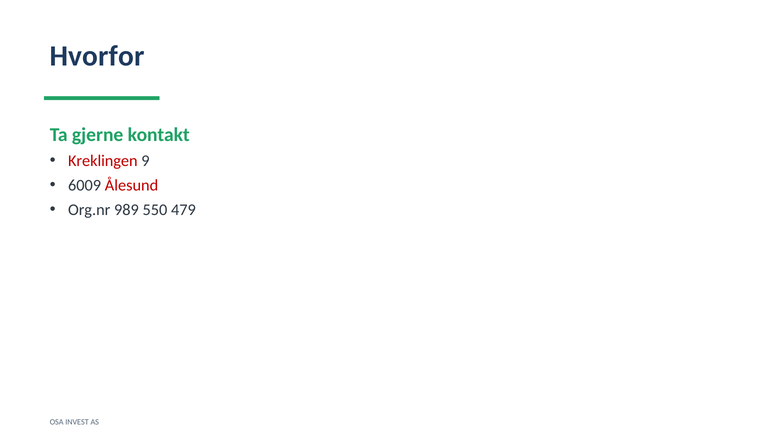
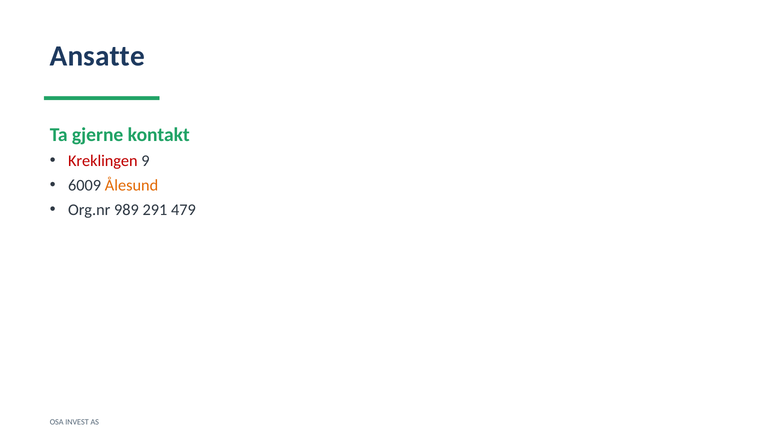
Hvorfor: Hvorfor -> Ansatte (97, 56)
Ålesund colour: red -> orange (132, 185)
550: 550 -> 291 (155, 210)
